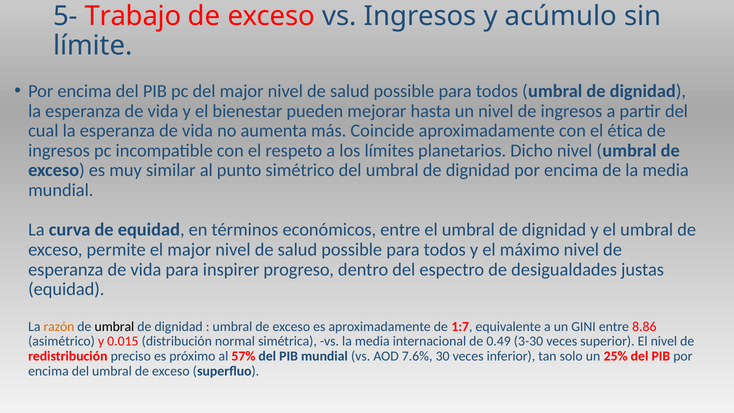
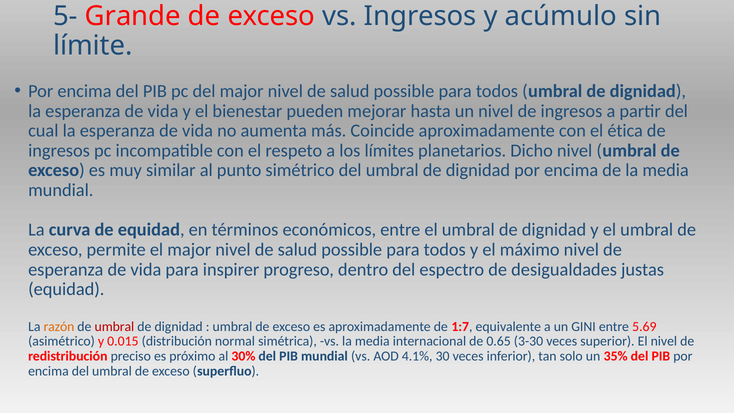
Trabajo: Trabajo -> Grande (133, 16)
umbral colour: black -> red (114, 326)
8.86: 8.86 -> 5.69 (644, 326)
0.49: 0.49 -> 0.65 (499, 341)
57%: 57% -> 30% (243, 356)
7.6%: 7.6% -> 4.1% (417, 356)
25%: 25% -> 35% (616, 356)
